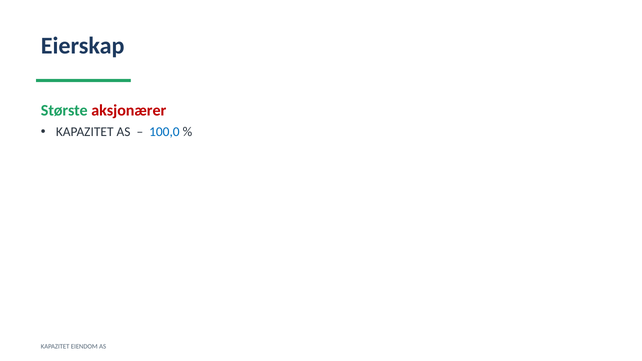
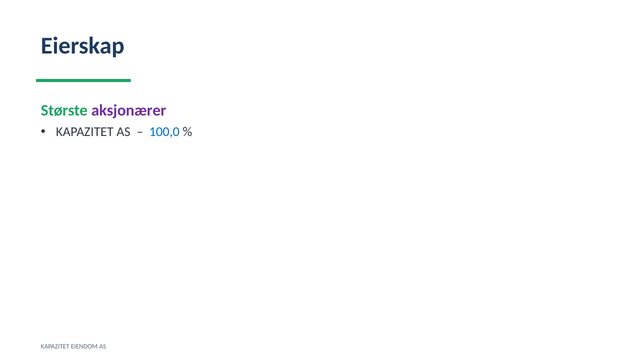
aksjonærer colour: red -> purple (129, 111)
